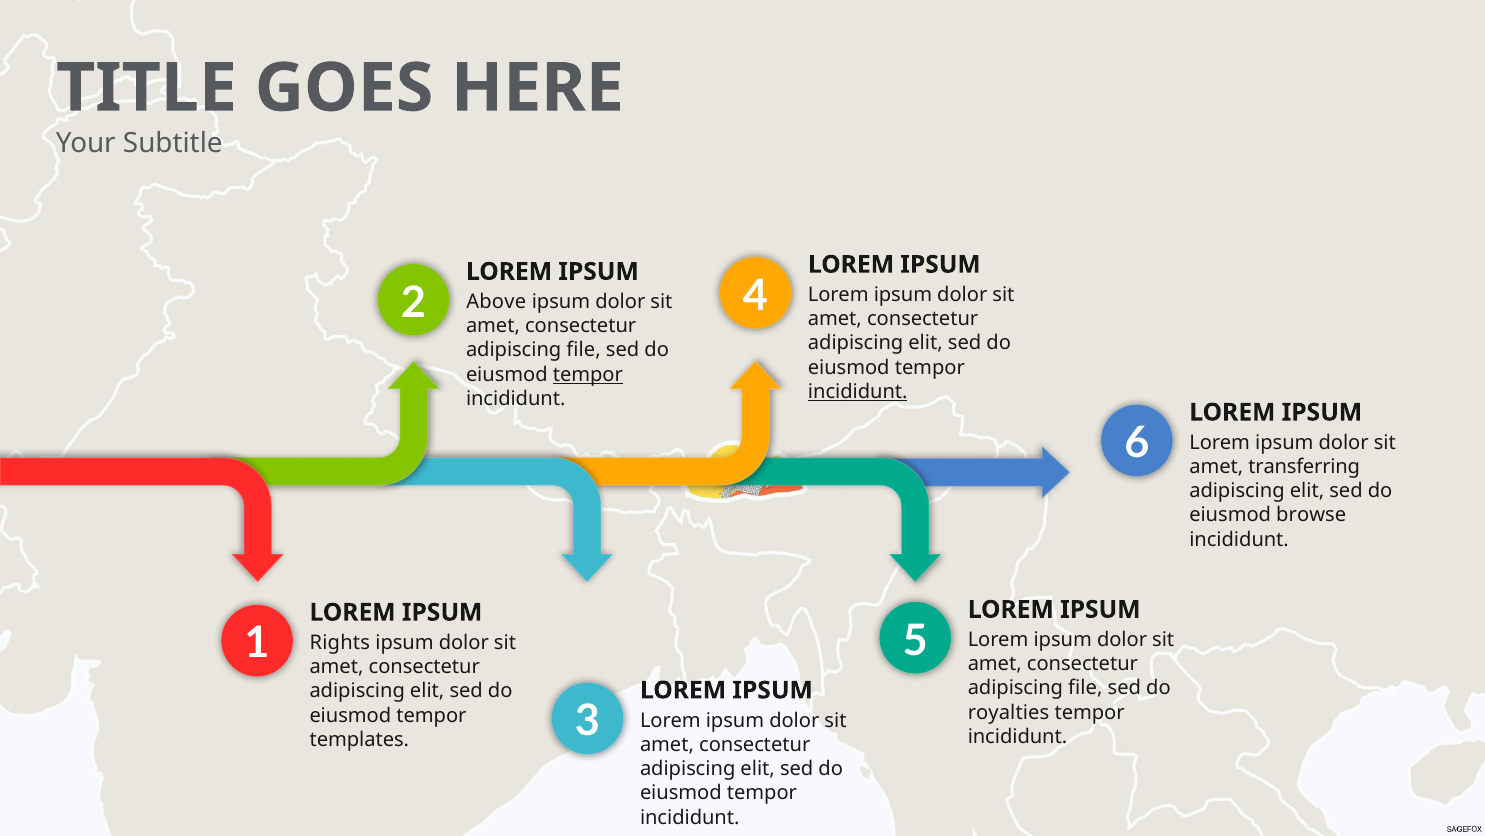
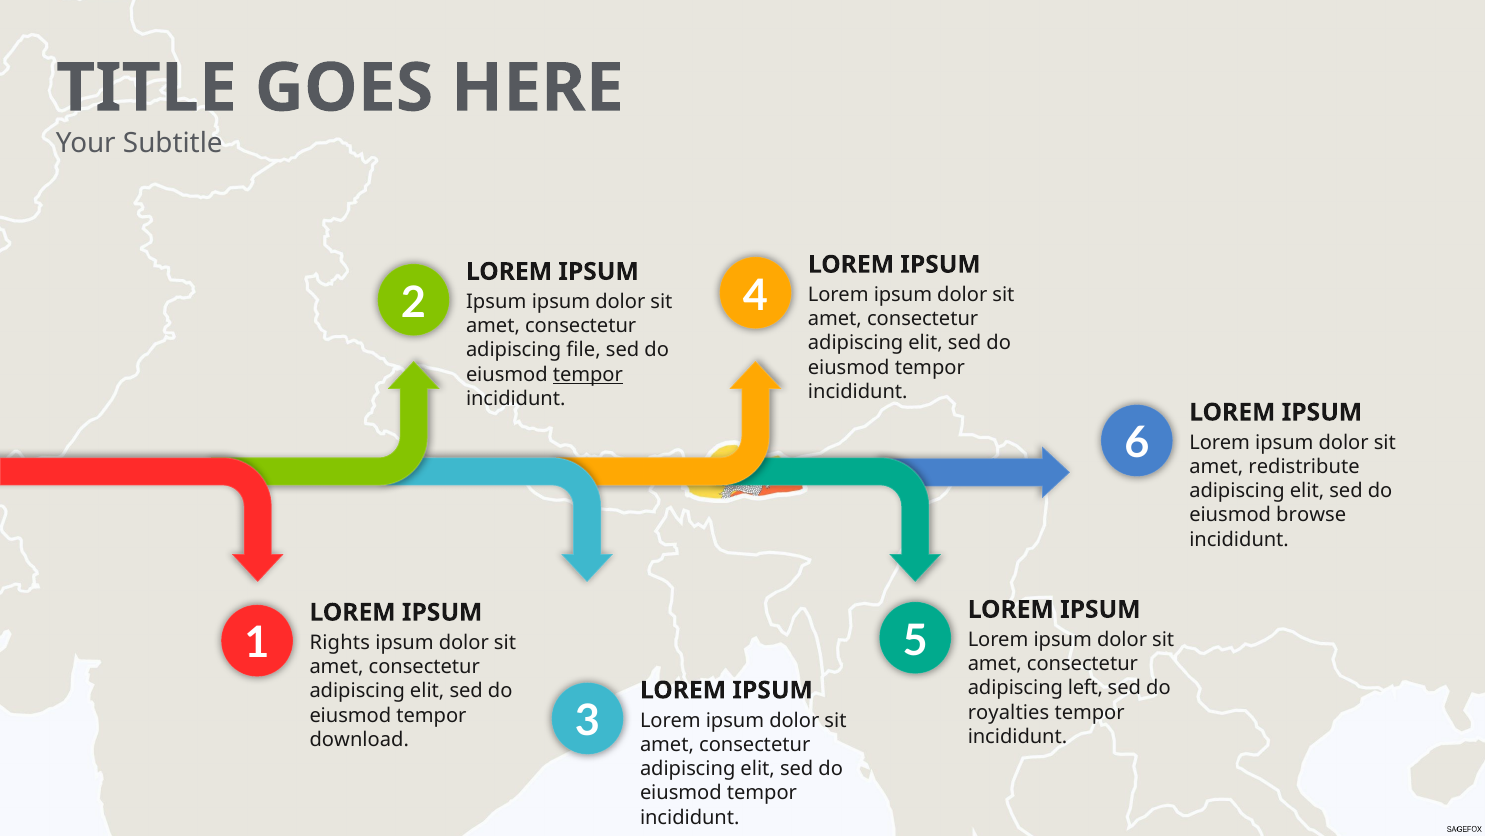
Above: Above -> Ipsum (496, 302)
incididunt underline: present -> none (858, 391)
transferring: transferring -> redistribute (1304, 467)
file: file -> left (1085, 688)
templates: templates -> download (359, 739)
